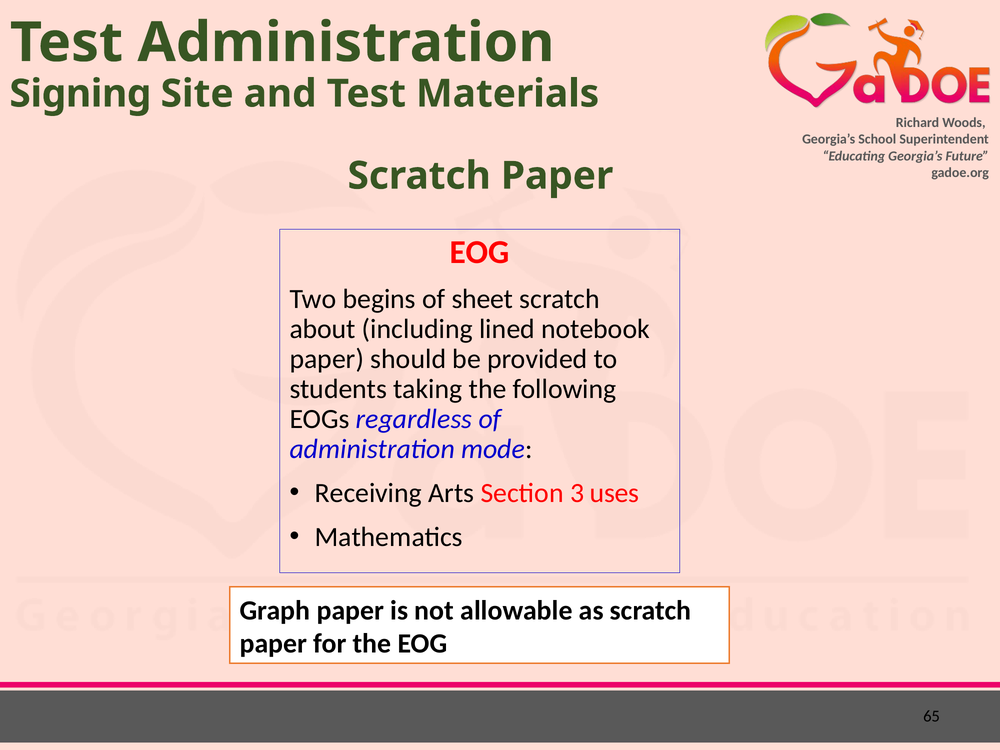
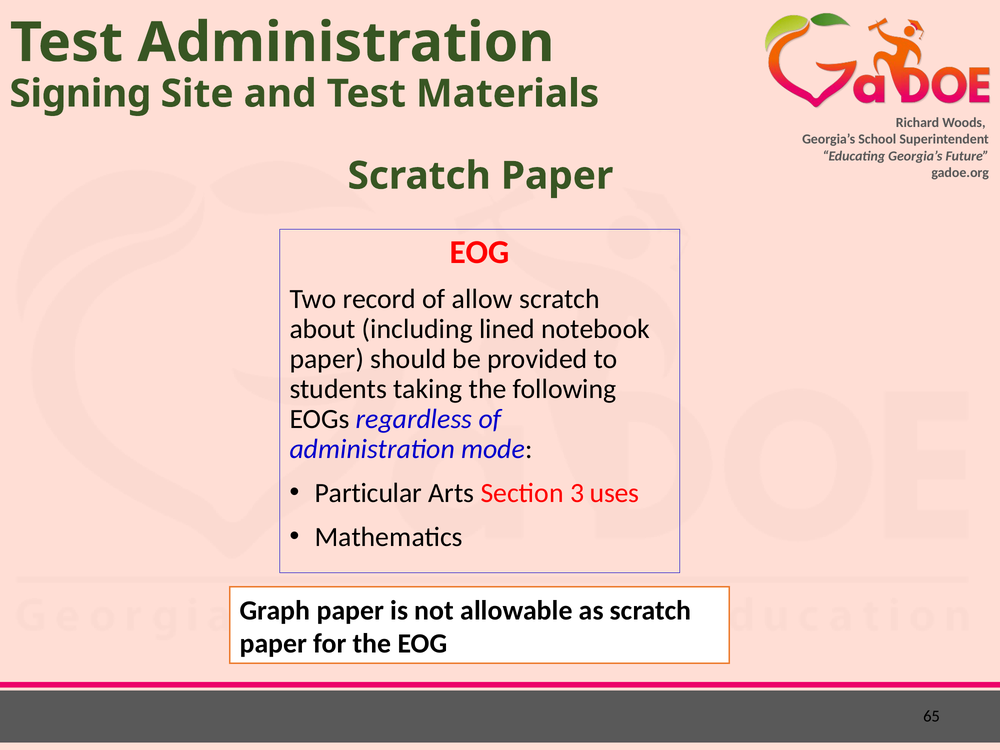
begins: begins -> record (379, 299)
sheet: sheet -> allow (482, 299)
Receiving: Receiving -> Particular (368, 493)
